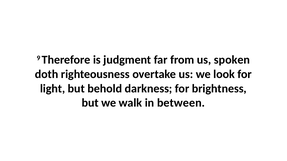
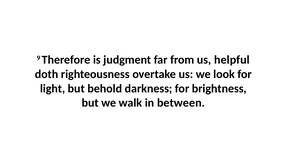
spoken: spoken -> helpful (232, 60)
